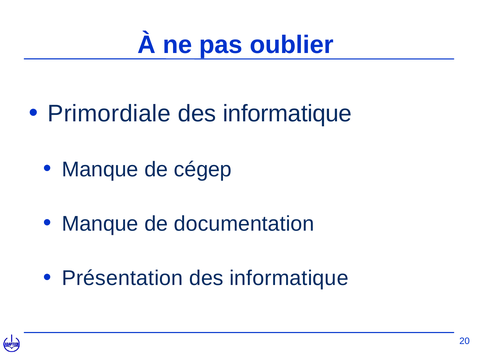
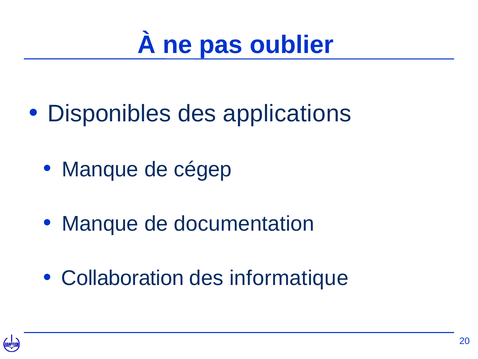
Primordiale: Primordiale -> Disponibles (109, 113)
informatique: informatique -> applications (287, 113)
Présentation: Présentation -> Collaboration (123, 278)
